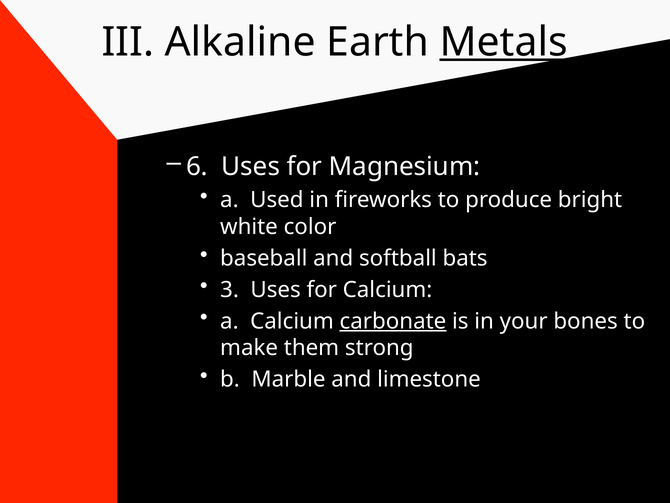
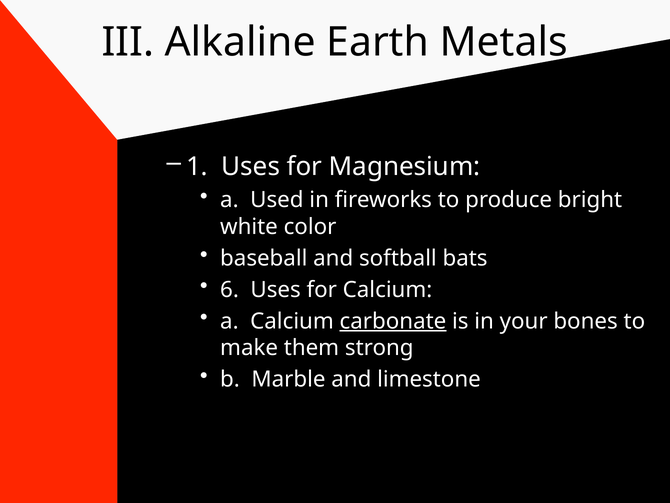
Metals underline: present -> none (504, 42)
6: 6 -> 1 (197, 166)
3: 3 -> 6 (229, 289)
